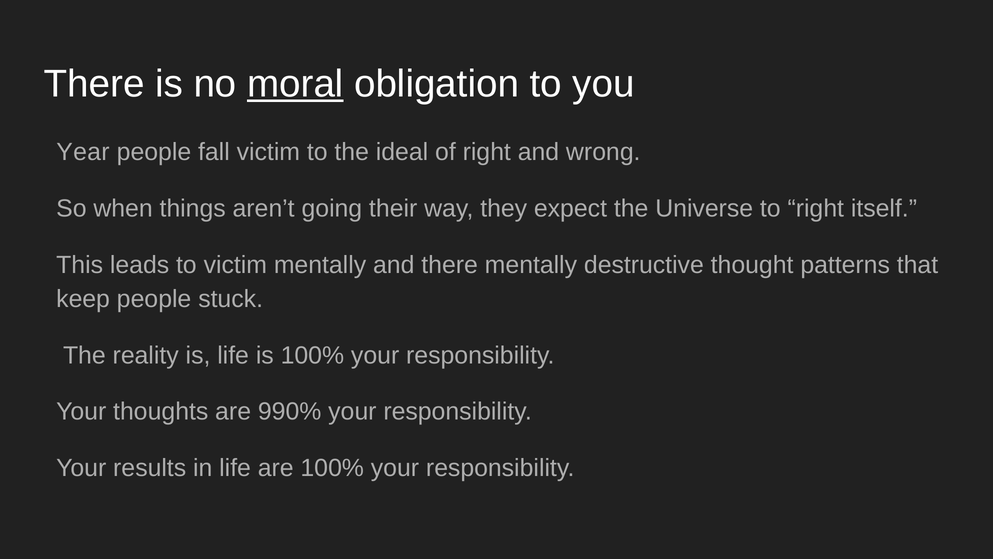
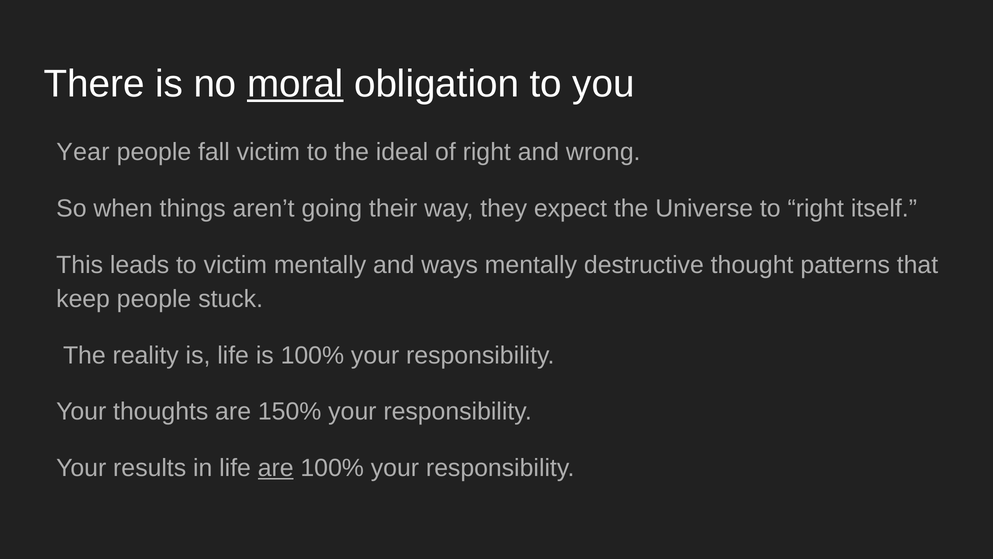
and there: there -> ways (450, 265)
990%: 990% -> 150% (290, 411)
are underline: none -> present (276, 468)
